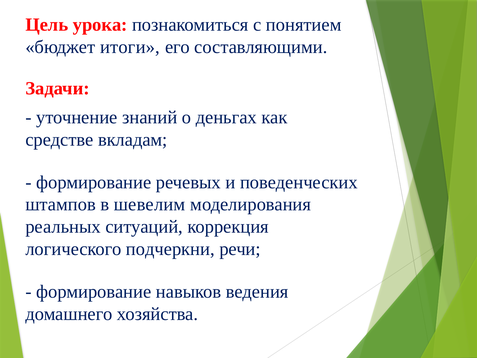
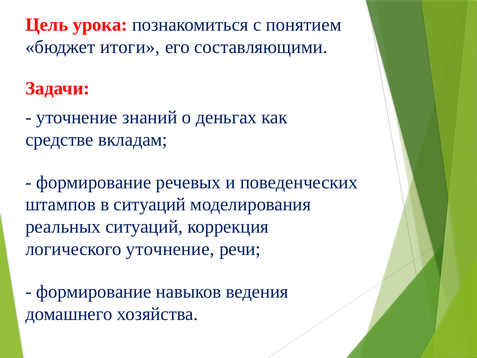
в шевелим: шевелим -> ситуаций (150, 204)
логического подчеркни: подчеркни -> уточнение (170, 249)
